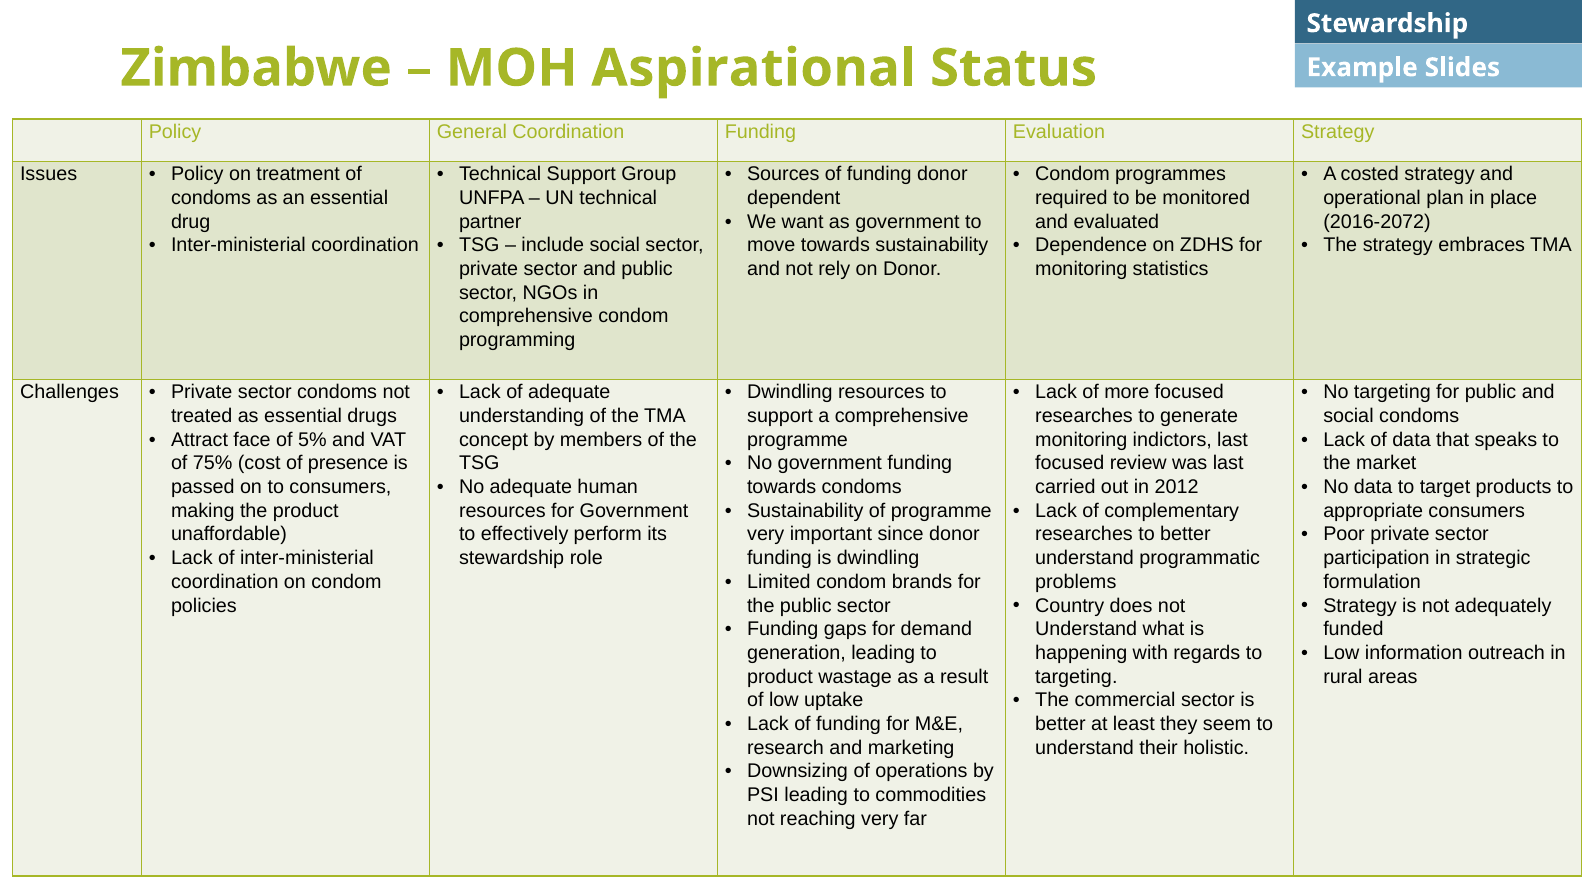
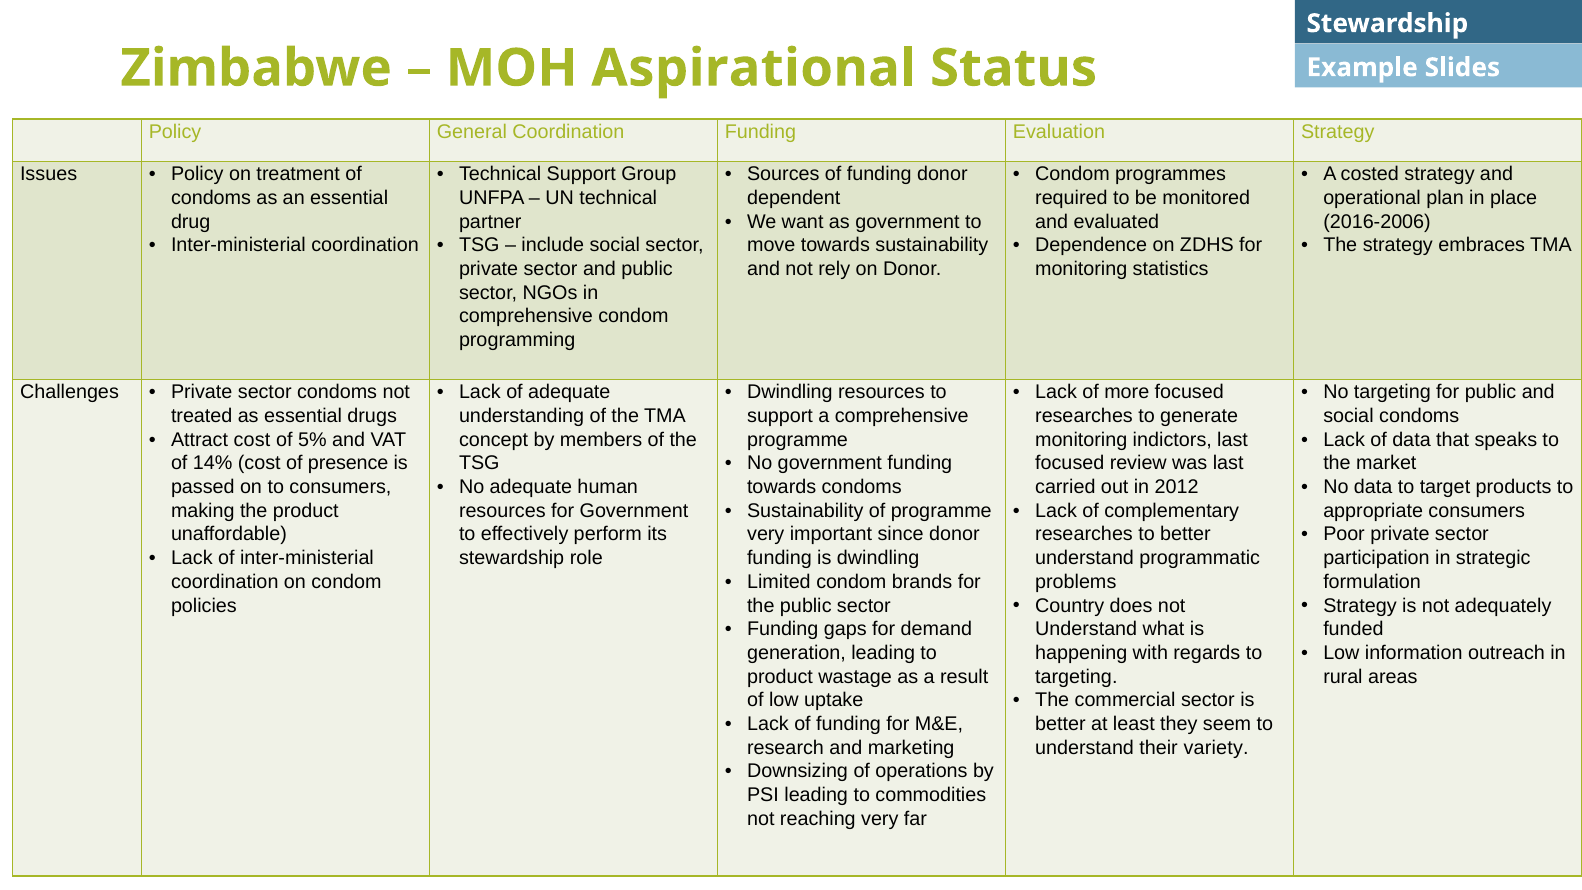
2016-2072: 2016-2072 -> 2016-2006 (1377, 222)
Attract face: face -> cost (252, 440)
75%: 75% -> 14% (213, 463)
holistic: holistic -> variety (1216, 748)
